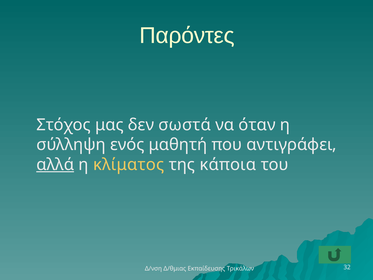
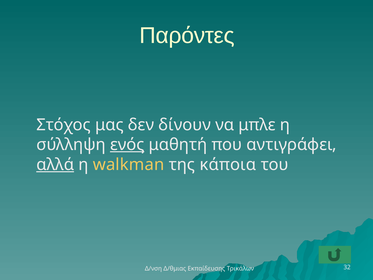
σωστά: σωστά -> δίνουν (185, 125)
όταν: όταν -> μπλε (257, 125)
ενός underline: none -> present (127, 145)
κλίματος: κλίματος -> walkman (129, 164)
